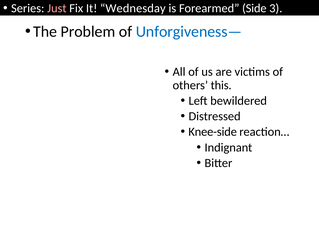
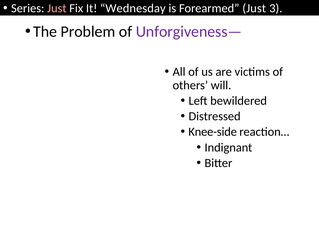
Forearmed Side: Side -> Just (254, 8)
Unforgiveness— colour: blue -> purple (189, 32)
this: this -> will (221, 85)
